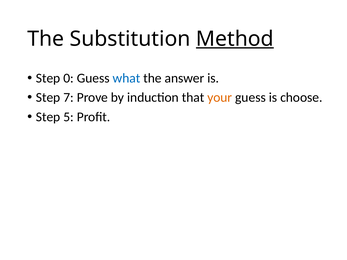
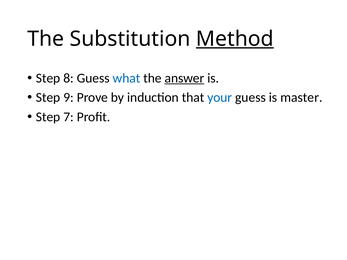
0: 0 -> 8 (69, 78)
answer underline: none -> present (184, 78)
7: 7 -> 9 (69, 98)
your colour: orange -> blue (220, 98)
choose: choose -> master (301, 98)
5: 5 -> 7 (69, 117)
